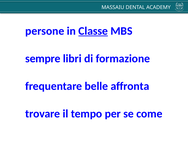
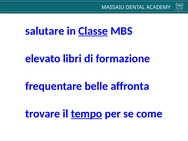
persone: persone -> salutare (45, 31)
sempre: sempre -> elevato (43, 59)
tempo underline: none -> present (87, 114)
